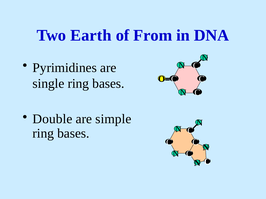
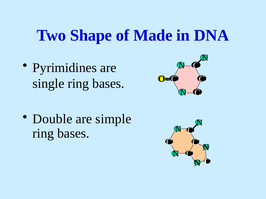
Earth: Earth -> Shape (91, 35)
From: From -> Made (153, 35)
